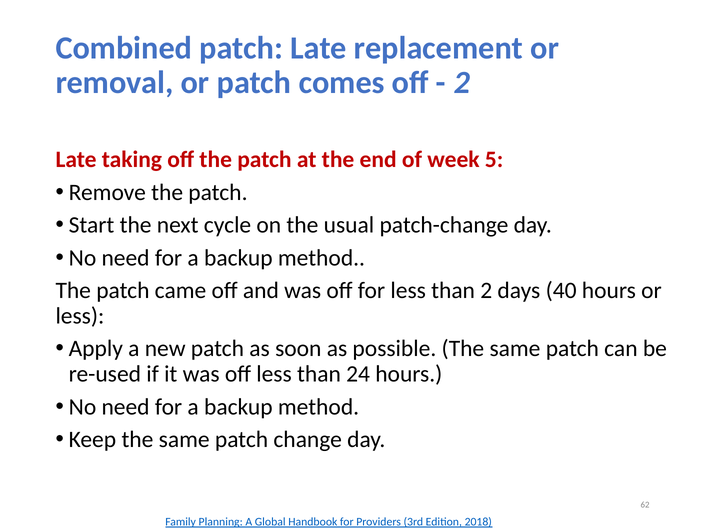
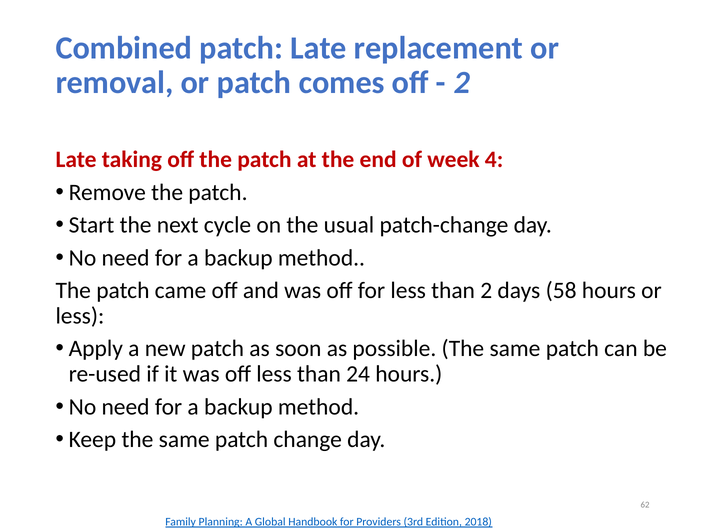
5: 5 -> 4 (494, 160)
40: 40 -> 58 (561, 290)
